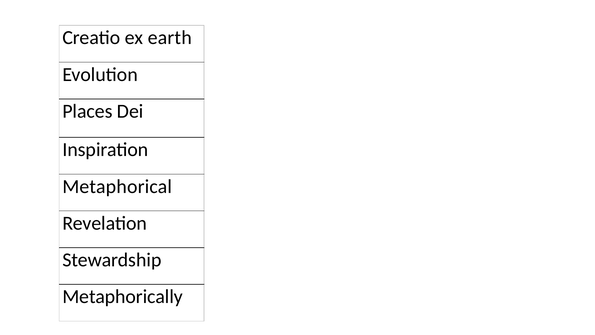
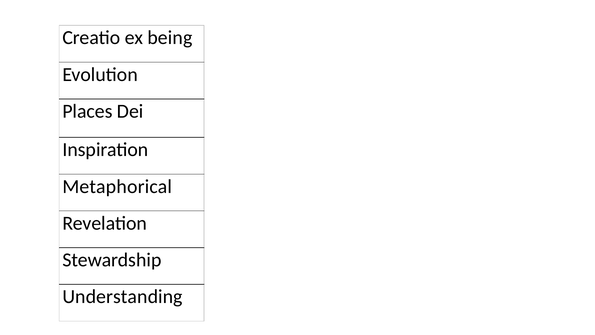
earth: earth -> being (170, 38)
Metaphorically: Metaphorically -> Understanding (123, 296)
